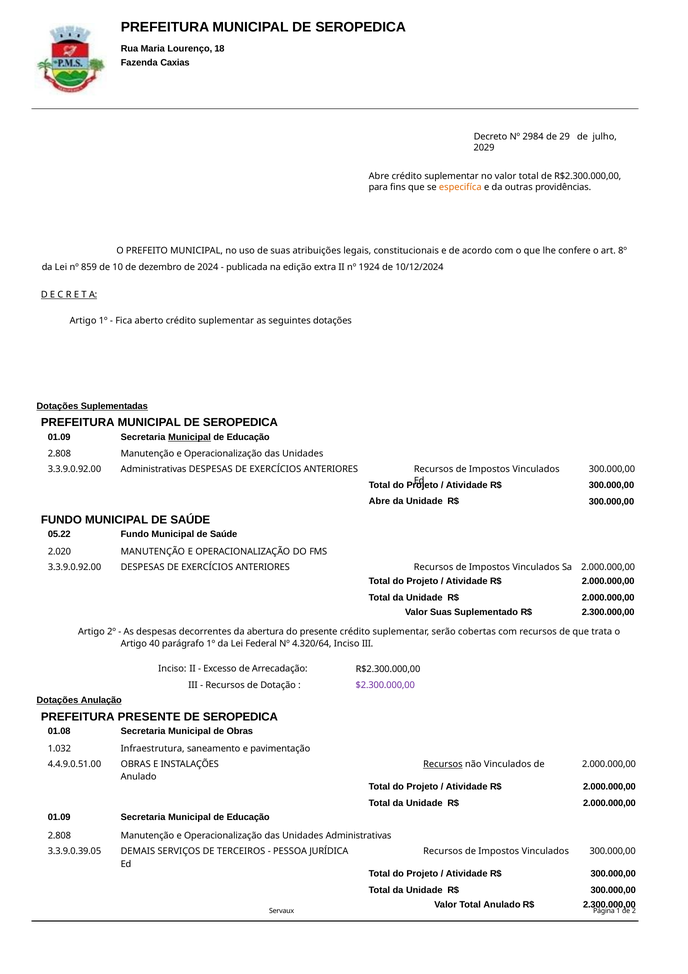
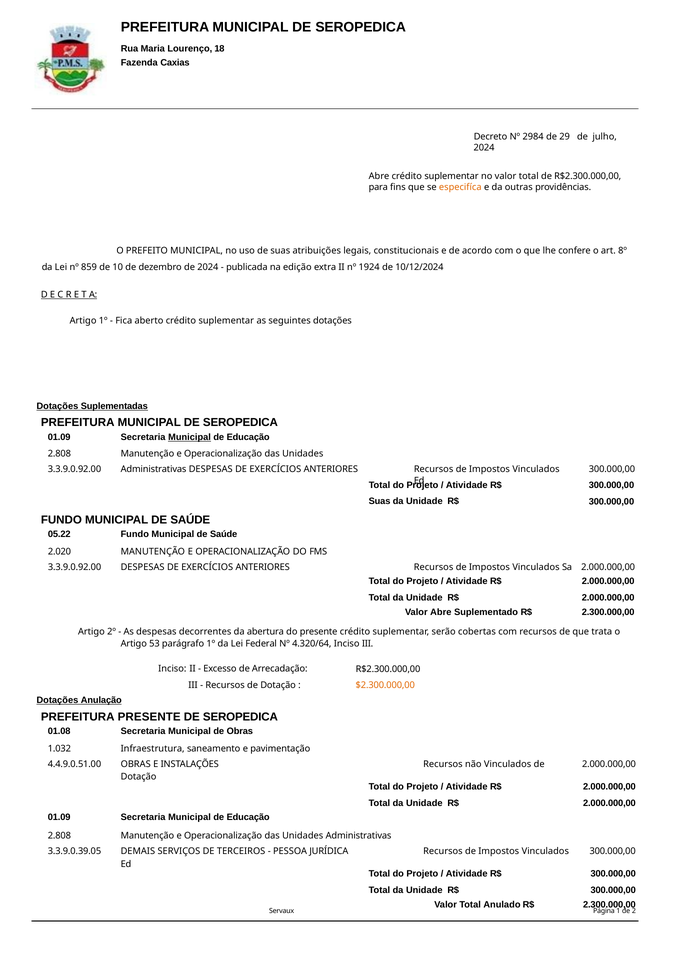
2029: 2029 -> 2024 (484, 148)
Abre: Abre -> Suas (380, 501)
Valor Suas: Suas -> Abre (441, 612)
40: 40 -> 53 (154, 643)
$2.300.000,00 colour: purple -> orange (385, 685)
Recursos underline: present -> none (443, 764)
Anulado: Anulado -> Dotação (139, 777)
